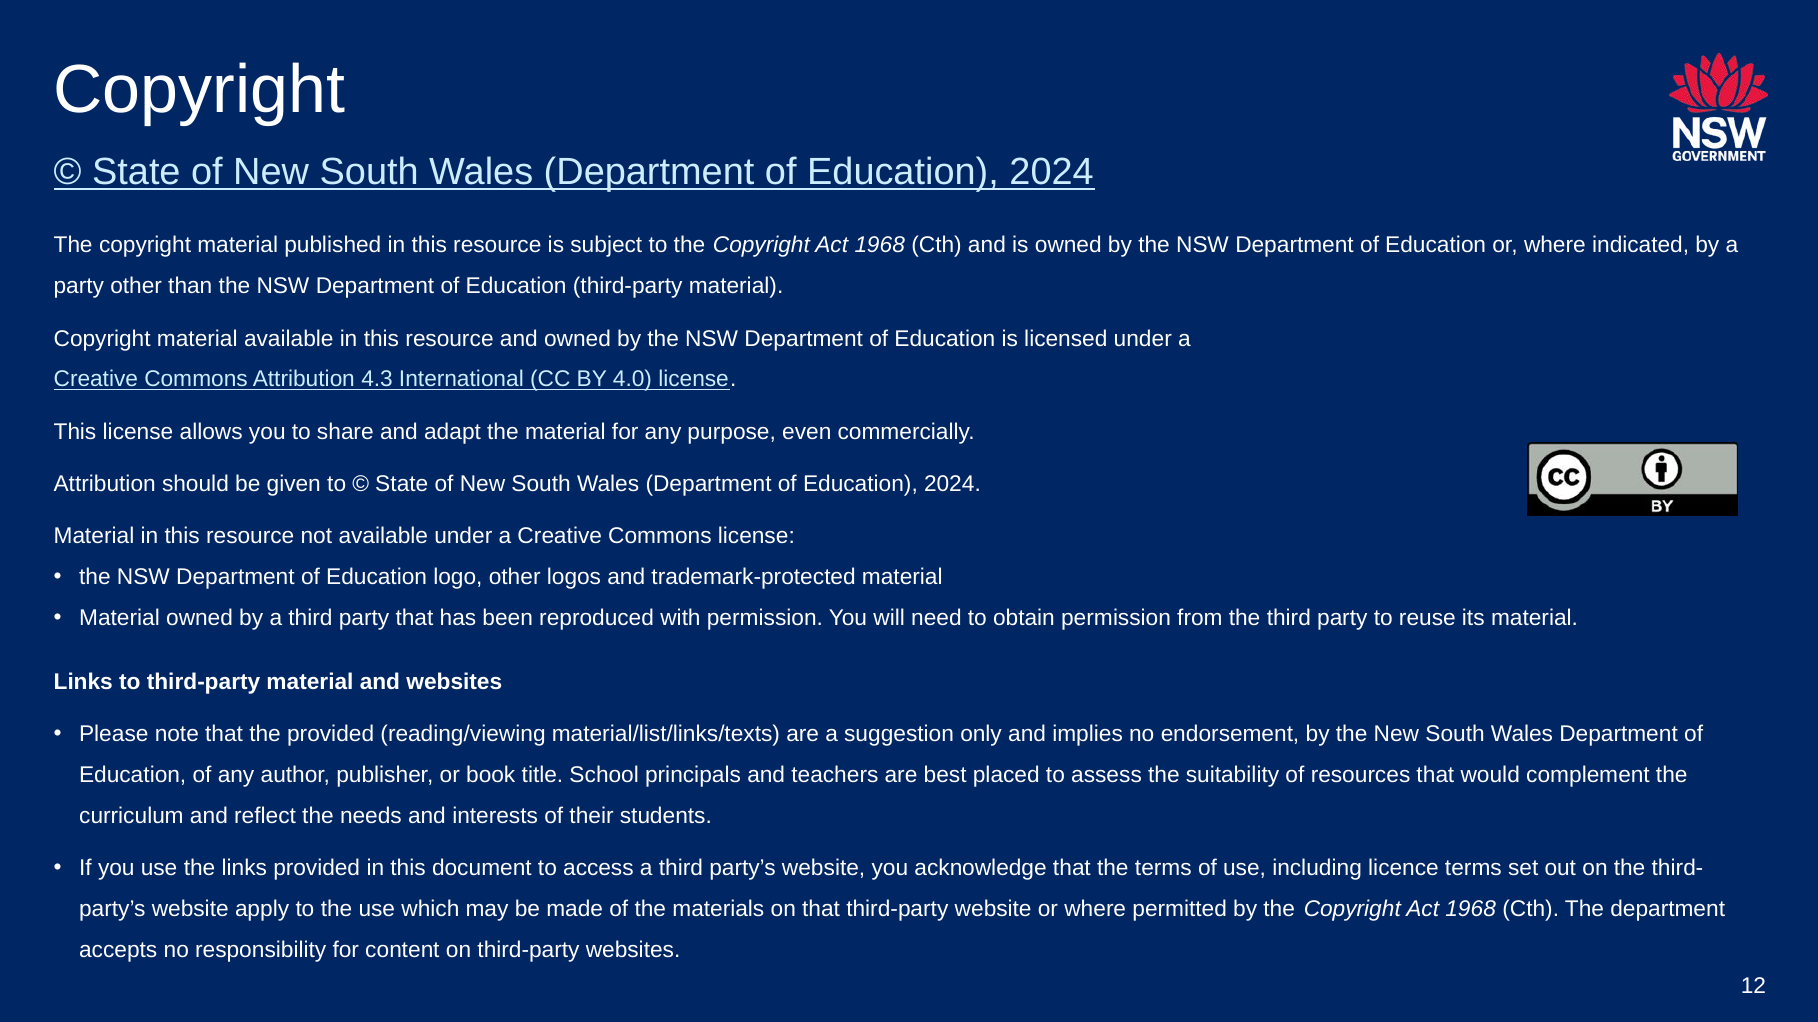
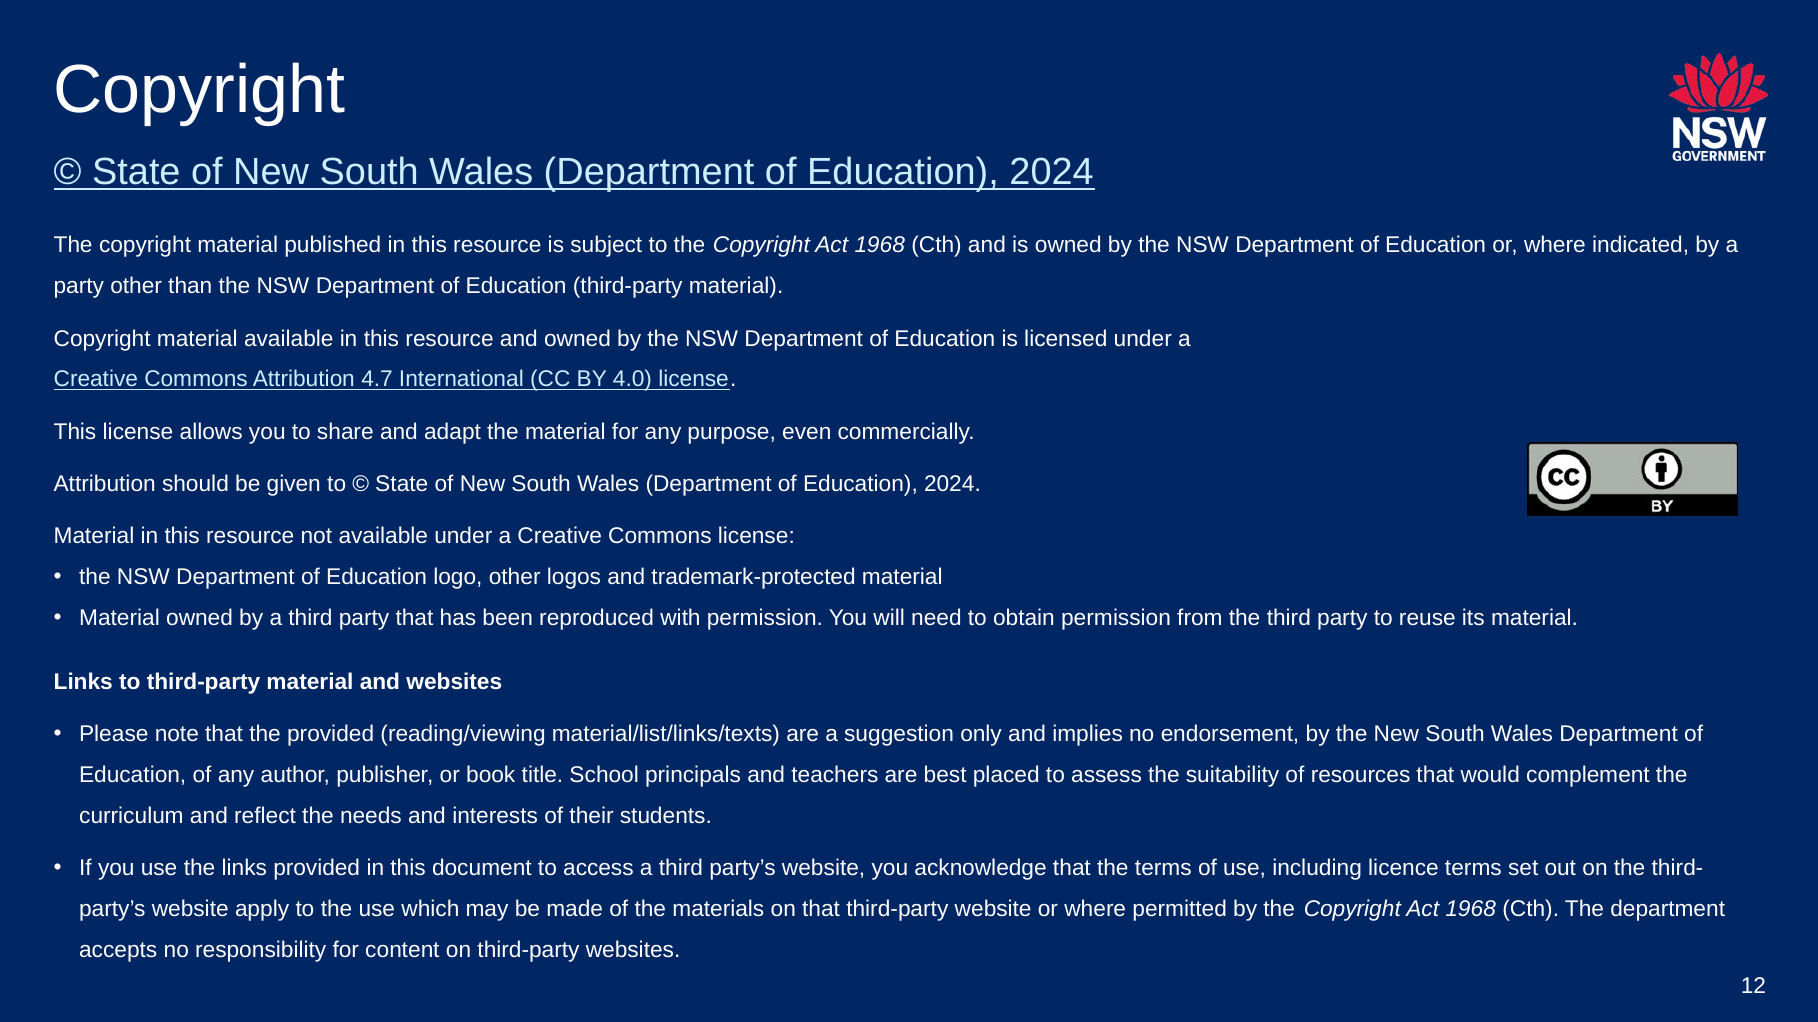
4.3: 4.3 -> 4.7 (377, 380)
